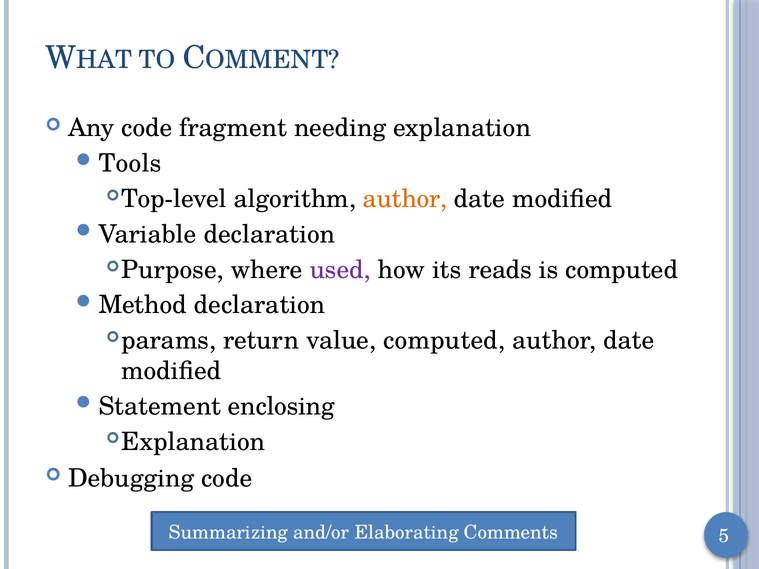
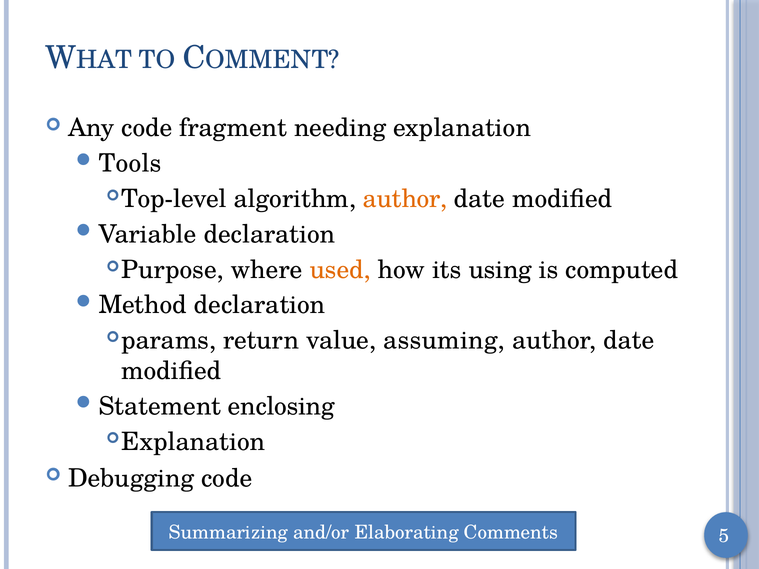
used colour: purple -> orange (340, 270)
reads: reads -> using (500, 270)
value computed: computed -> assuming (444, 341)
